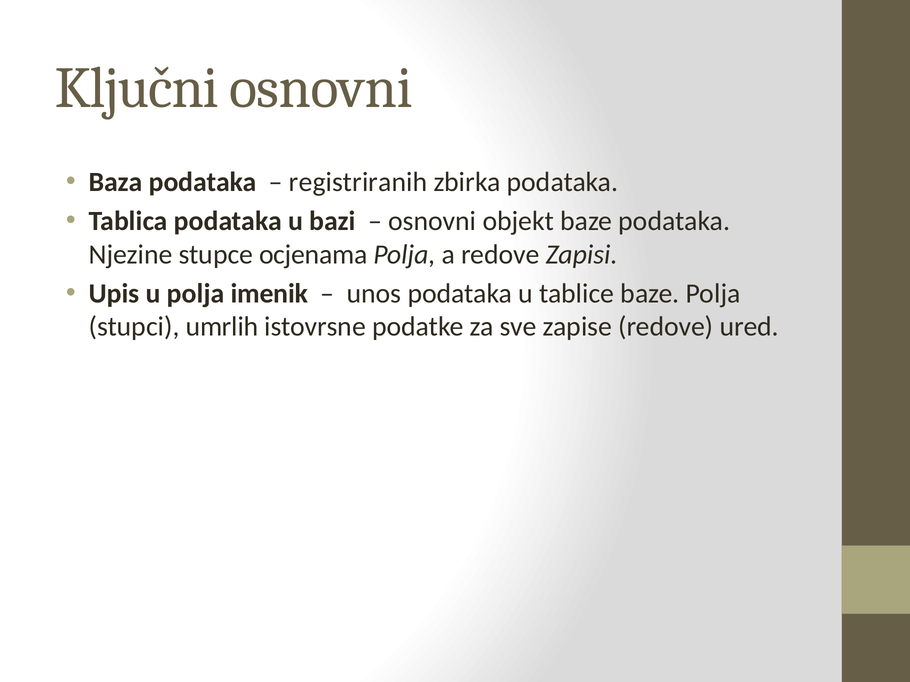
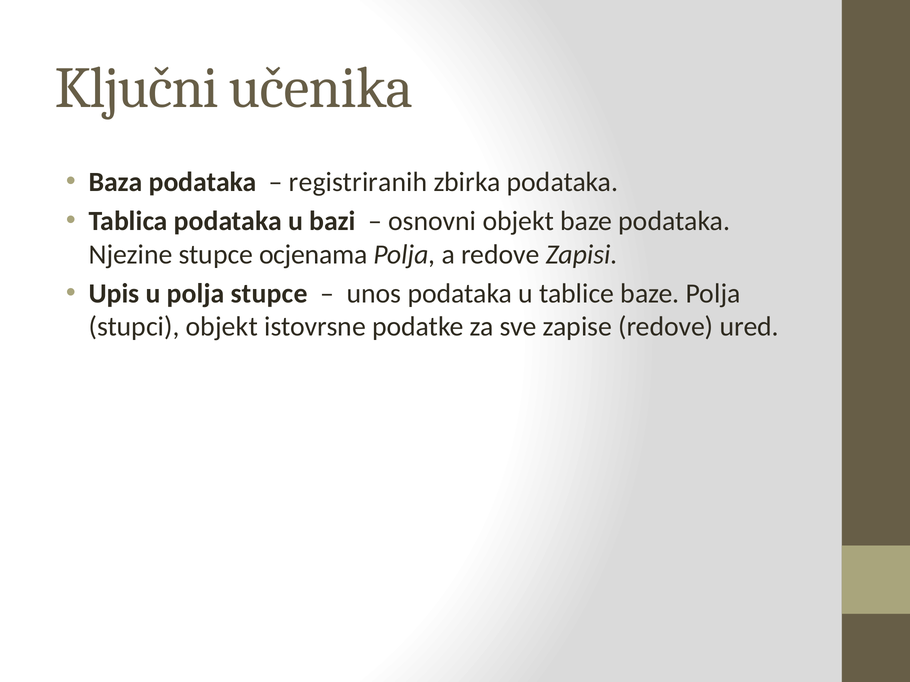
Ključni osnovni: osnovni -> učenika (321, 88)
polja imenik: imenik -> stupce (269, 294)
stupci umrlih: umrlih -> objekt (222, 327)
